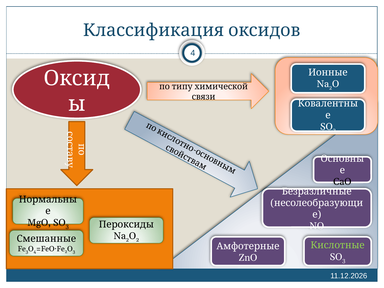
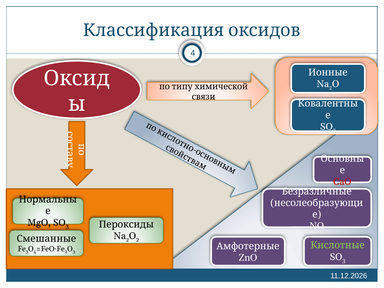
CaO colour: black -> red (342, 182)
